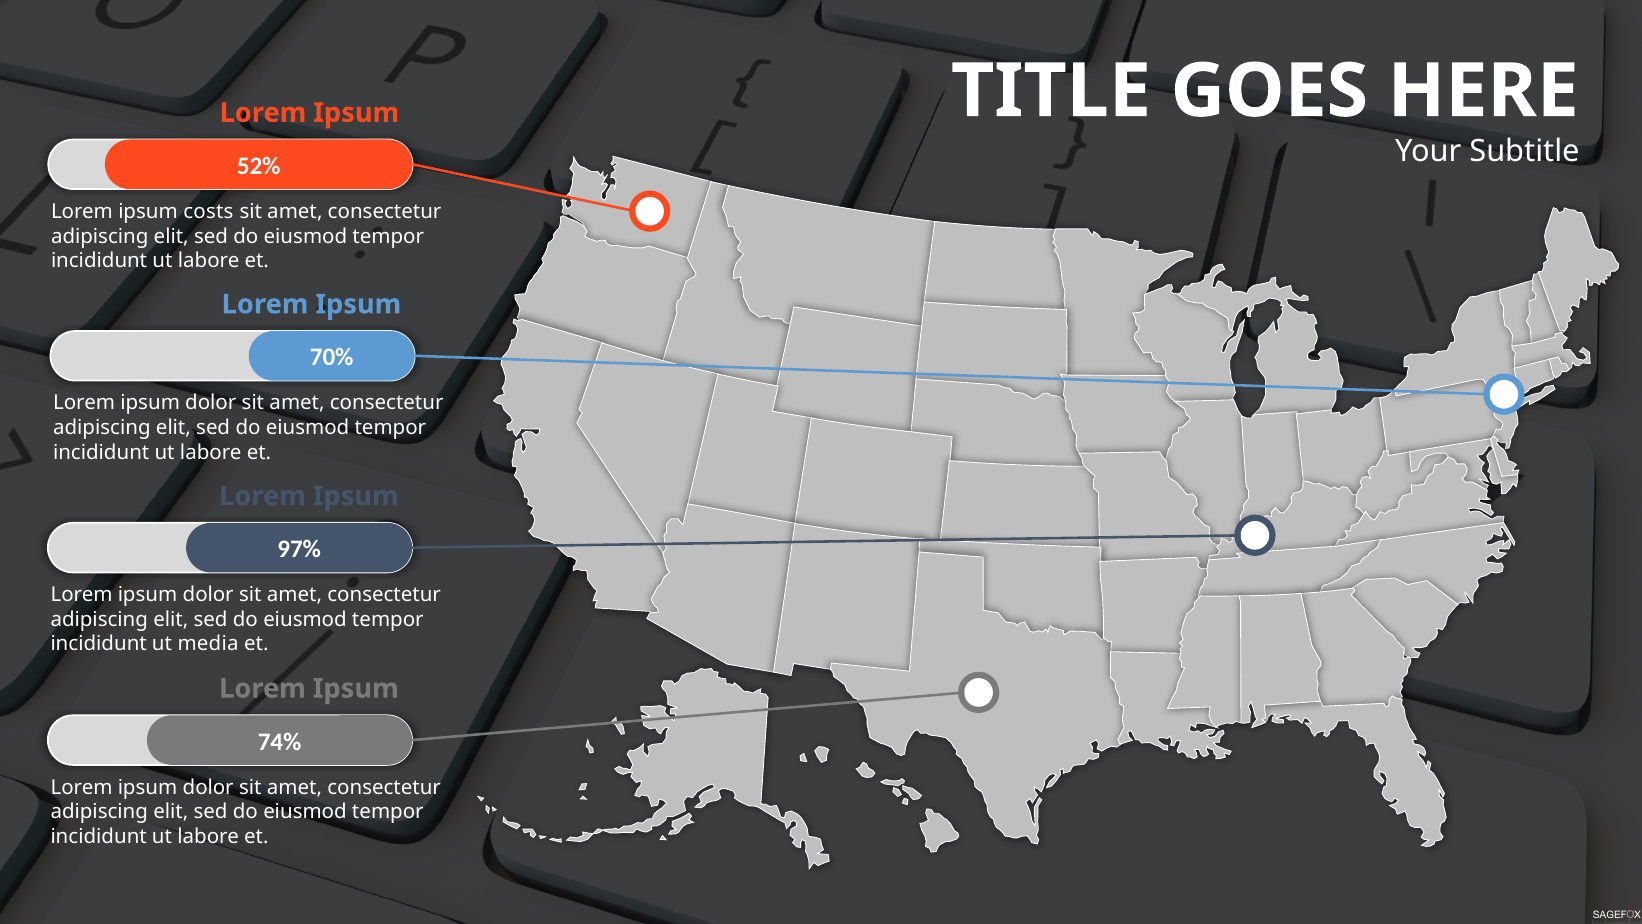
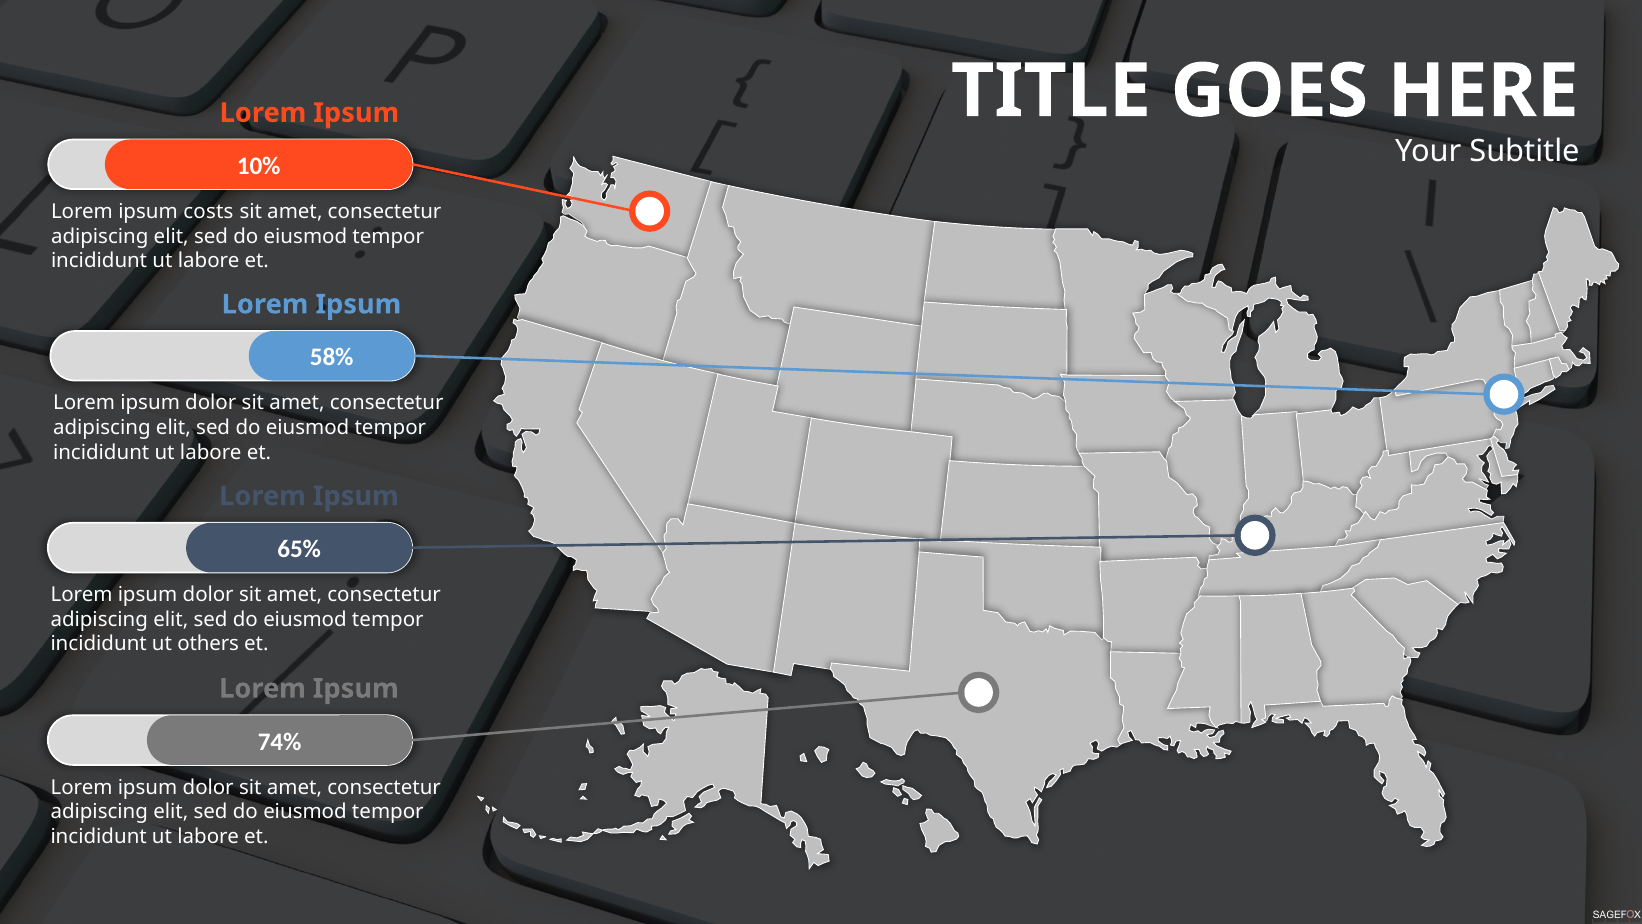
52%: 52% -> 10% (259, 166)
70%: 70% -> 58% (332, 357)
97%: 97% -> 65% (299, 549)
media: media -> others (208, 644)
